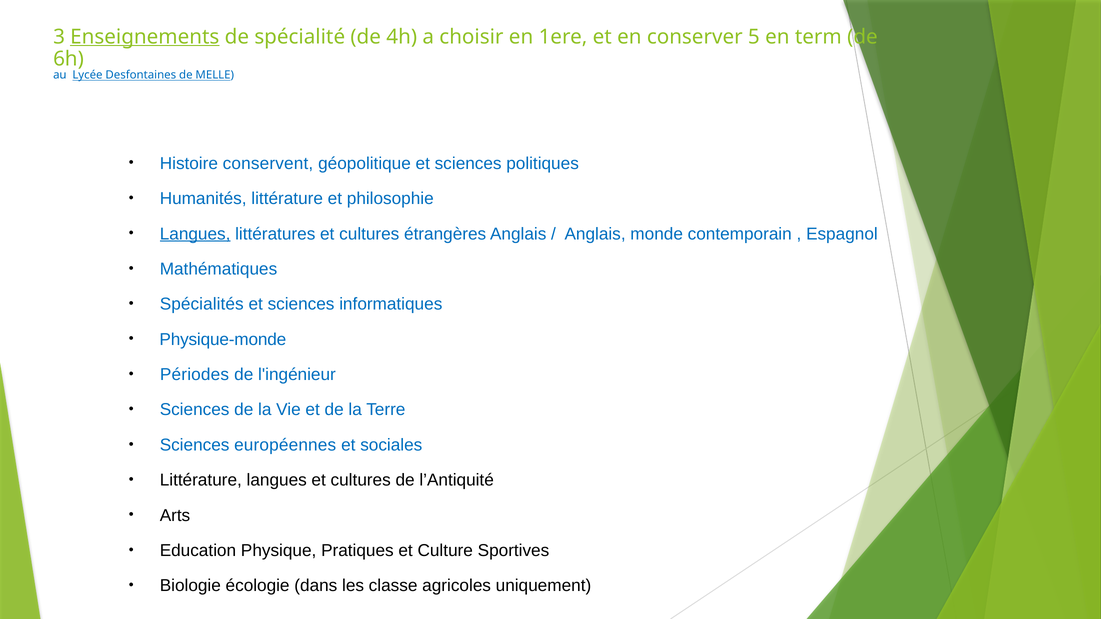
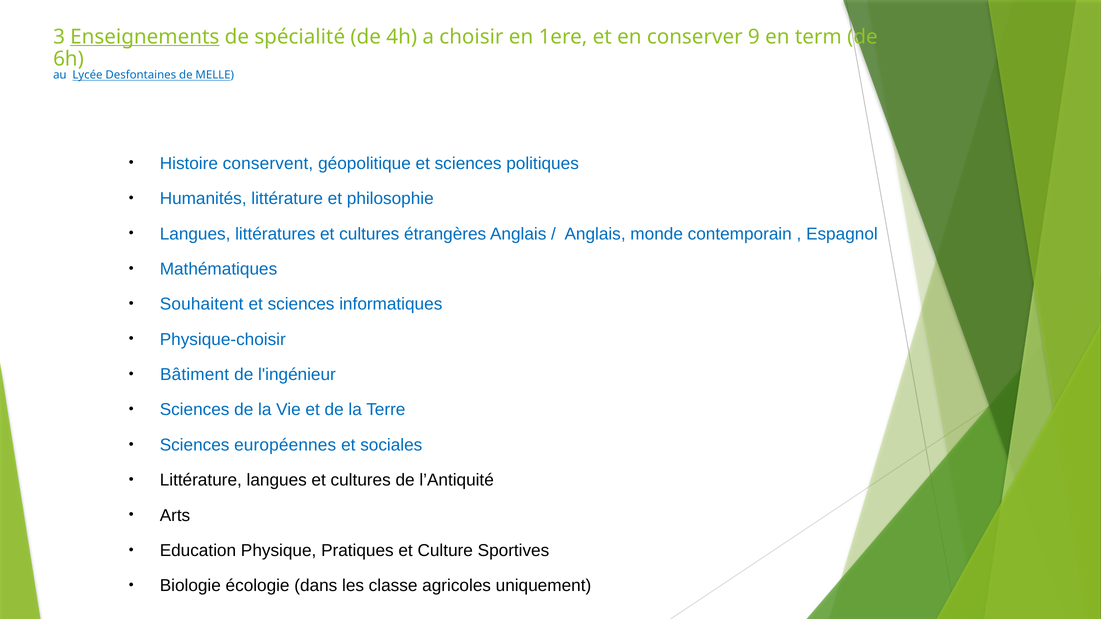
5: 5 -> 9 (754, 37)
Langues underline: present -> none (195, 234)
Spécialités: Spécialités -> Souhaitent (202, 304)
Physique-monde: Physique-monde -> Physique-choisir (223, 340)
Périodes: Périodes -> Bâtiment (195, 375)
